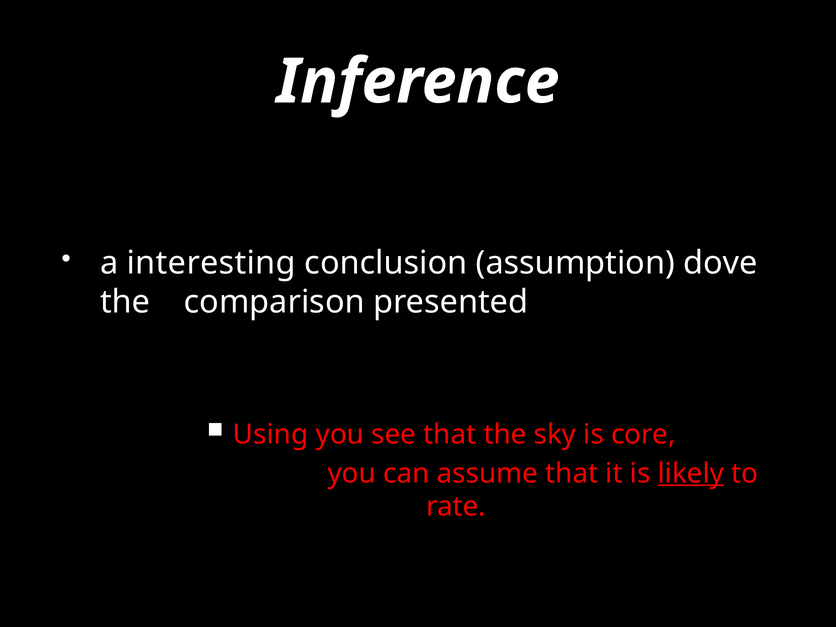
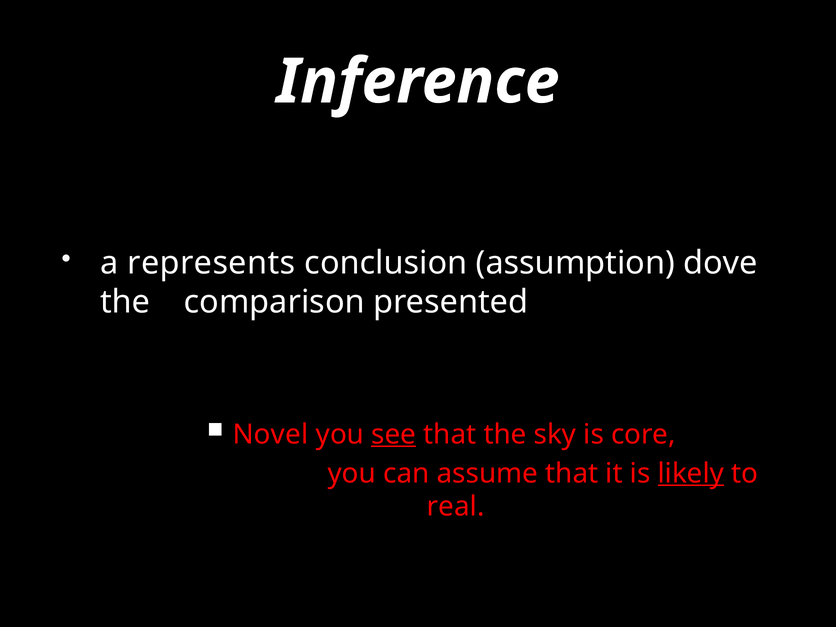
interesting: interesting -> represents (211, 263)
Using: Using -> Novel (270, 434)
see underline: none -> present (394, 434)
rate: rate -> real (456, 507)
